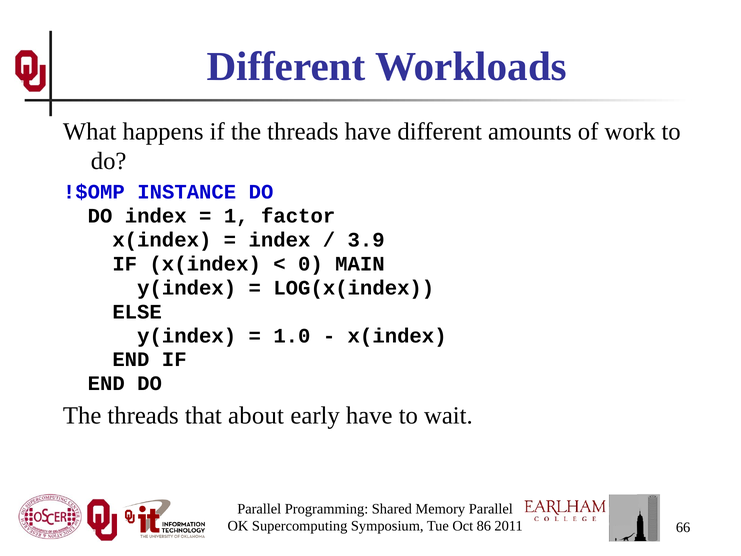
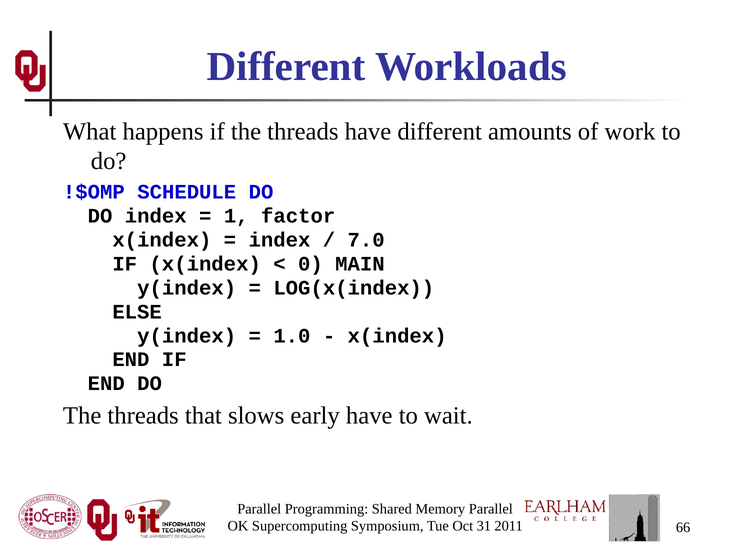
INSTANCE: INSTANCE -> SCHEDULE (187, 192)
3.9: 3.9 -> 7.0 (366, 240)
about: about -> slows (256, 416)
86: 86 -> 31 (484, 526)
